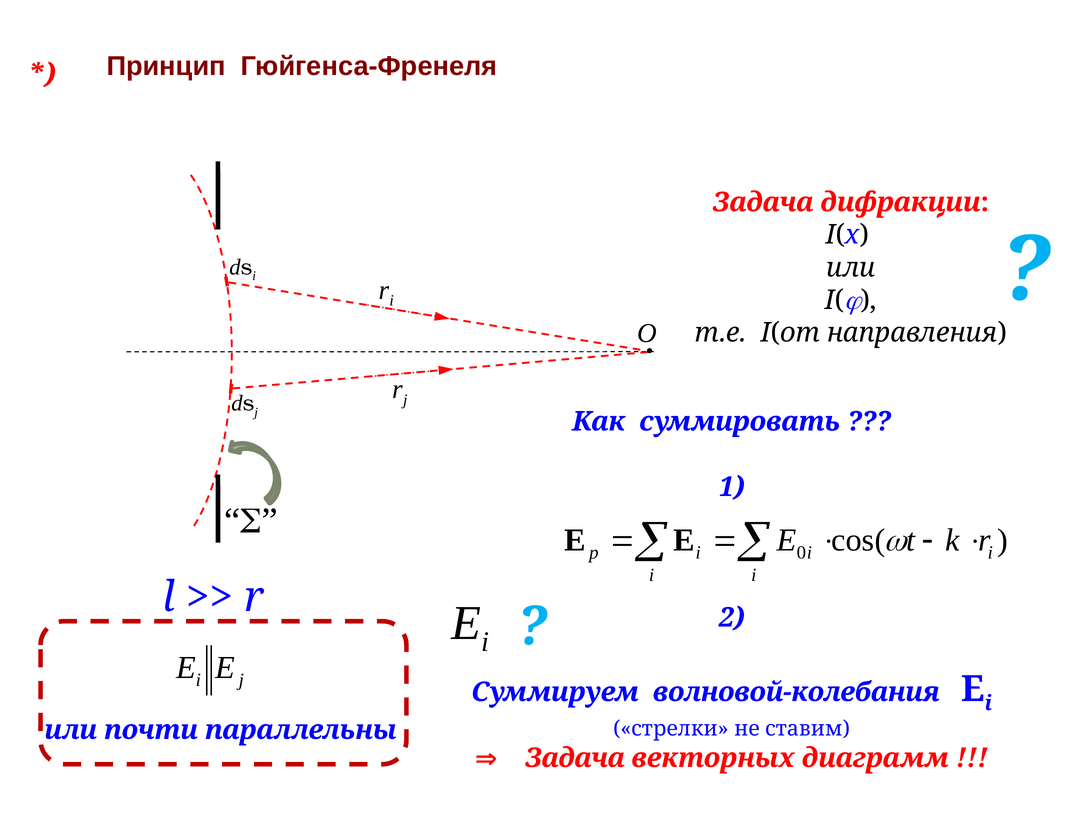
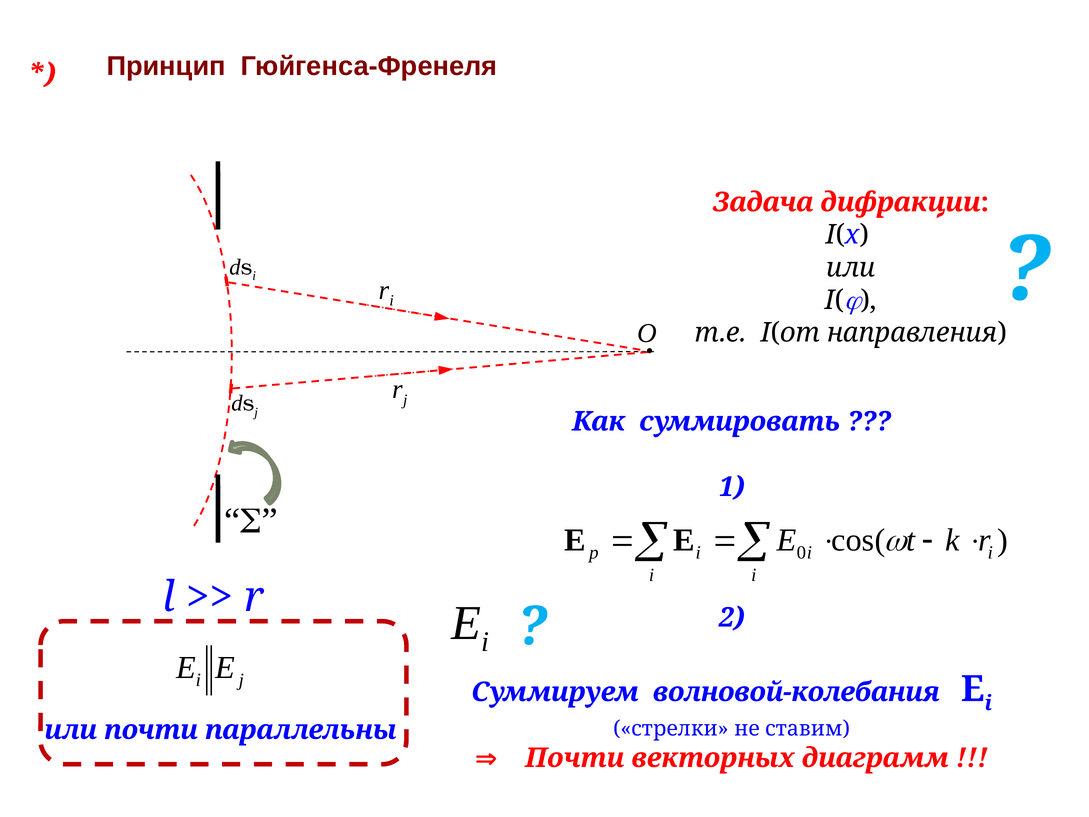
Задача: Задача -> Почти (575, 758)
